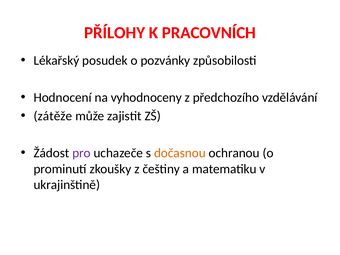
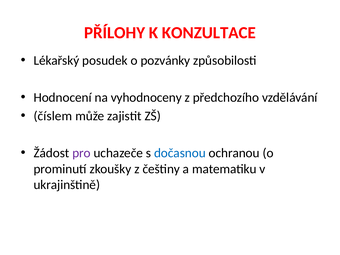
PRACOVNÍCH: PRACOVNÍCH -> KONZULTACE (209, 33)
zátěže: zátěže -> číslem (53, 116)
dočasnou colour: orange -> blue (180, 153)
